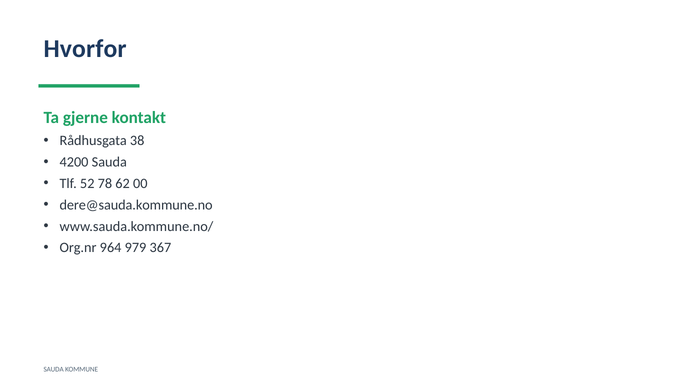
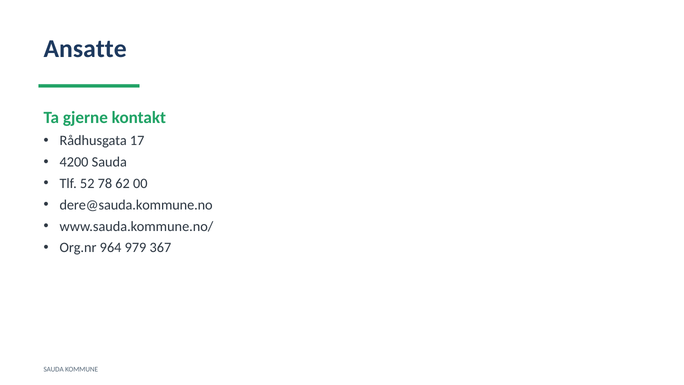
Hvorfor: Hvorfor -> Ansatte (85, 49)
38: 38 -> 17 (137, 141)
